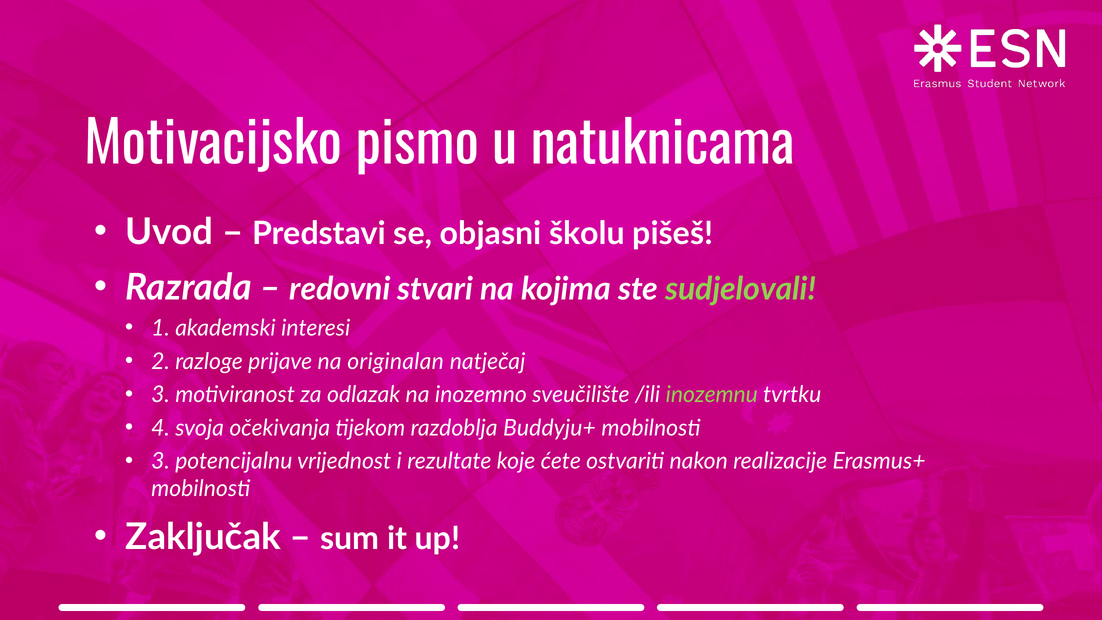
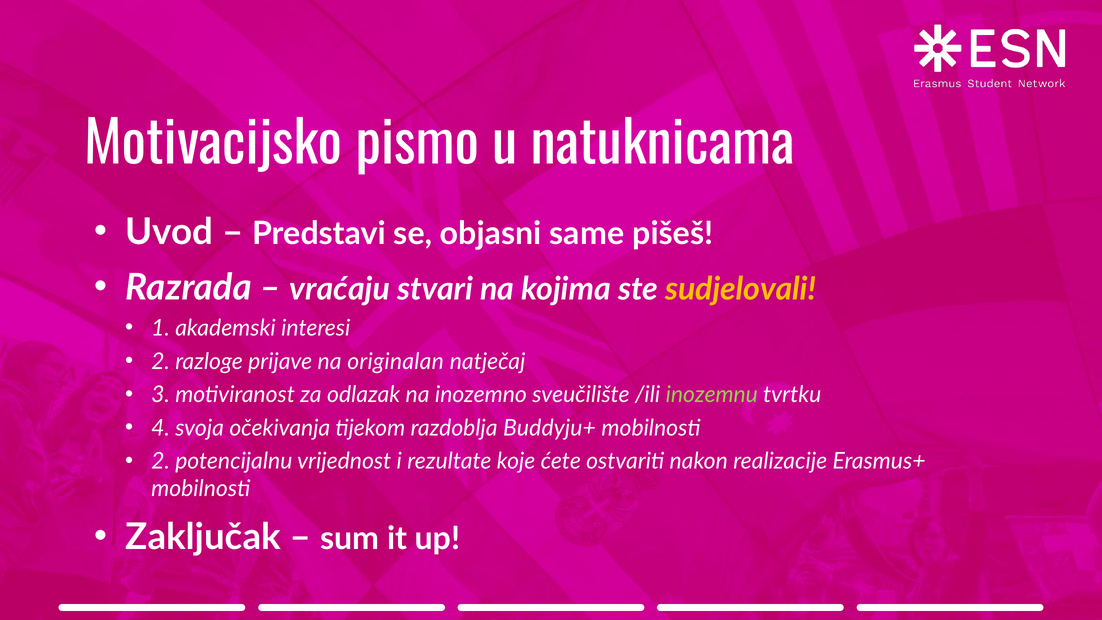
školu: školu -> same (587, 233)
redovni: redovni -> vraćaju (340, 289)
sudjelovali colour: light green -> yellow (741, 289)
3: 3 -> 2 (160, 461)
